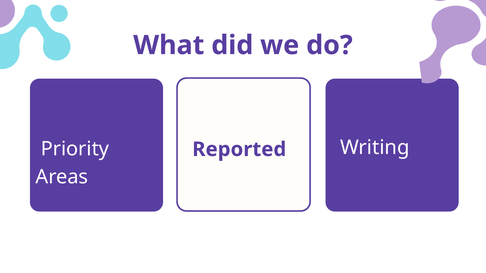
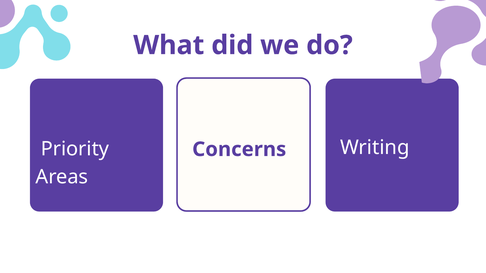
Reported: Reported -> Concerns (239, 150)
